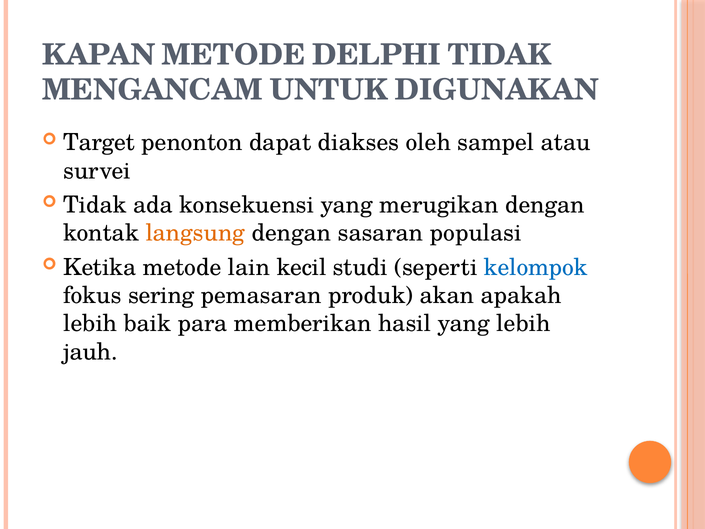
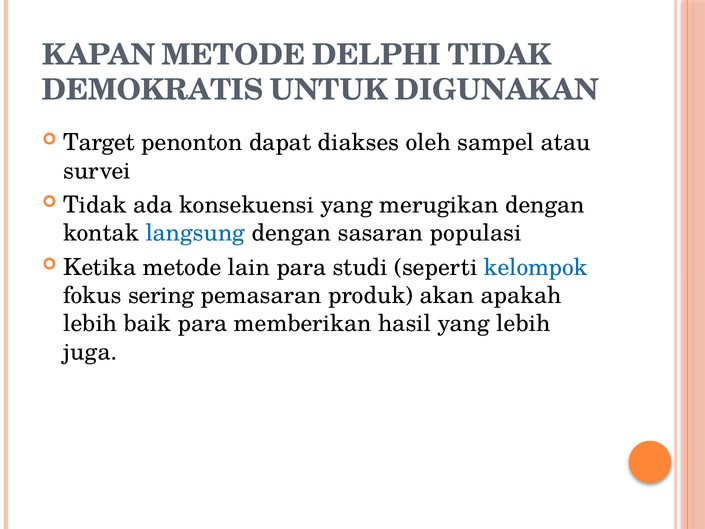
MENGANCAM: MENGANCAM -> DEMOKRATIS (153, 90)
langsung colour: orange -> blue (195, 233)
lain kecil: kecil -> para (301, 267)
jauh: jauh -> juga (90, 352)
